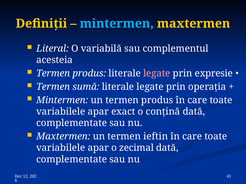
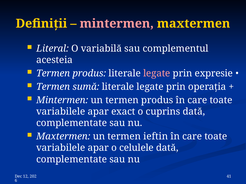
mintermen colour: light blue -> pink (117, 24)
conţină: conţină -> cuprins (163, 112)
zecimal: zecimal -> celulele (136, 148)
